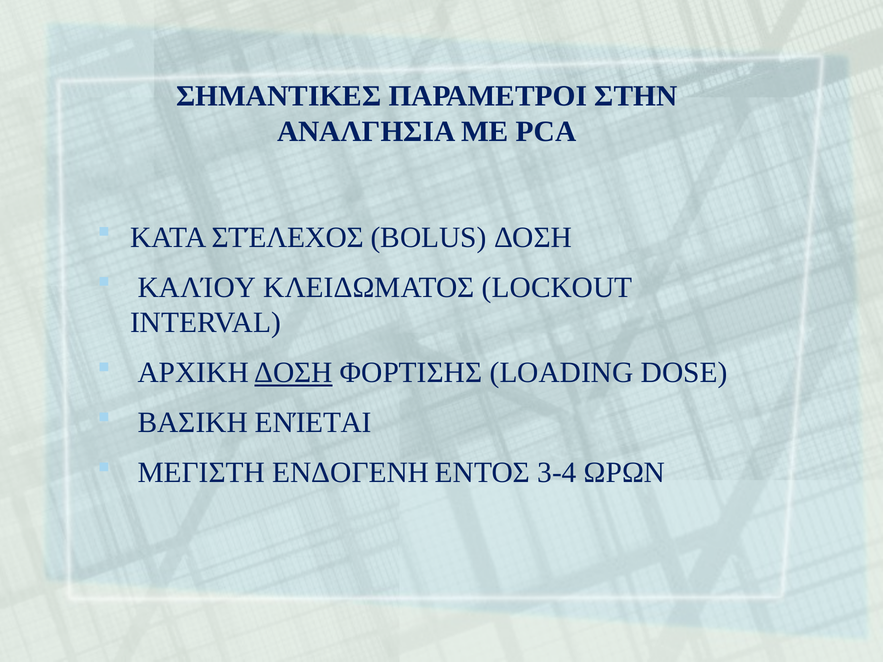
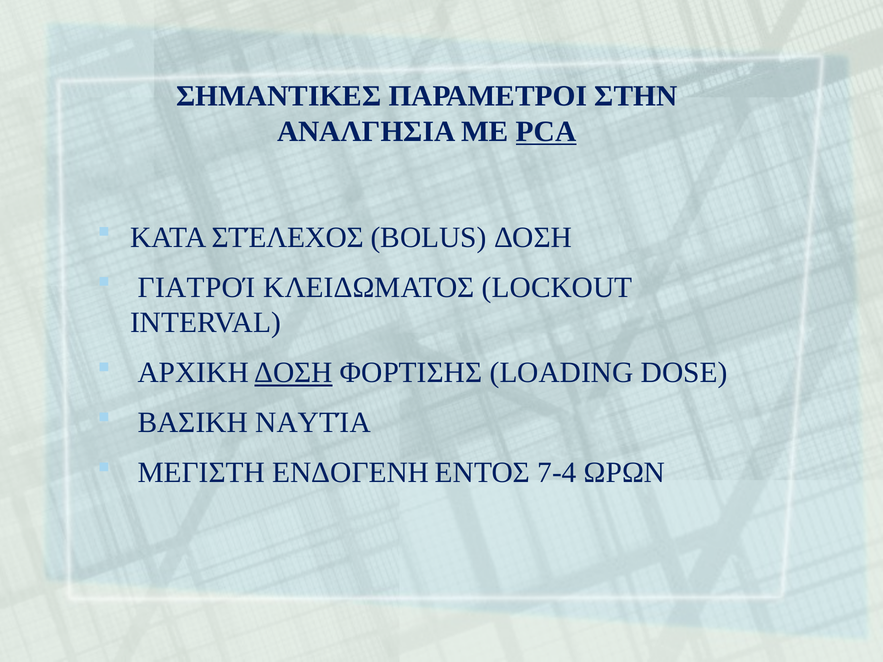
PCA underline: none -> present (546, 132)
ΚΑΛΊΟΥ: ΚΑΛΊΟΥ -> ΓΙΑΤΡΟΊ (197, 288)
ΕΝΊΕΤΑΙ: ΕΝΊΕΤΑΙ -> ΝΑΥΤΊΑ (313, 423)
3-4: 3-4 -> 7-4 (557, 473)
